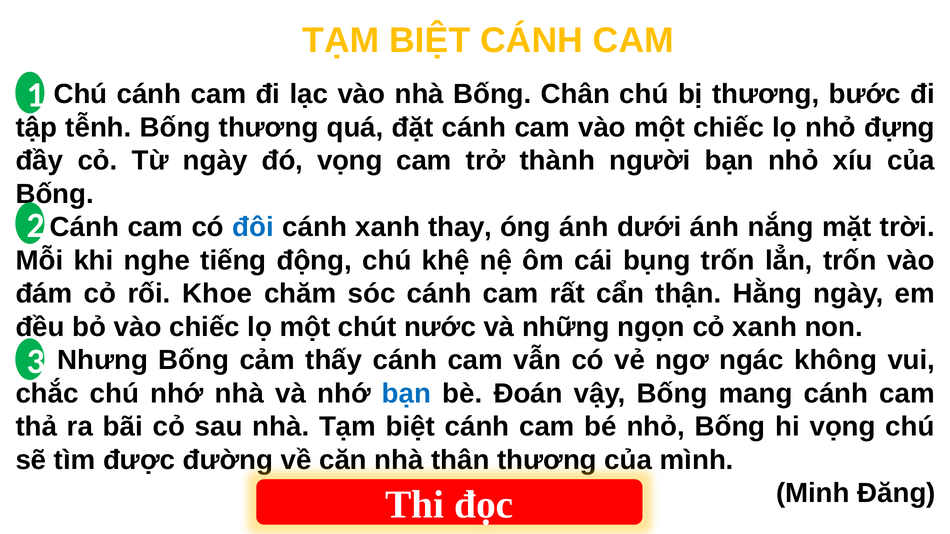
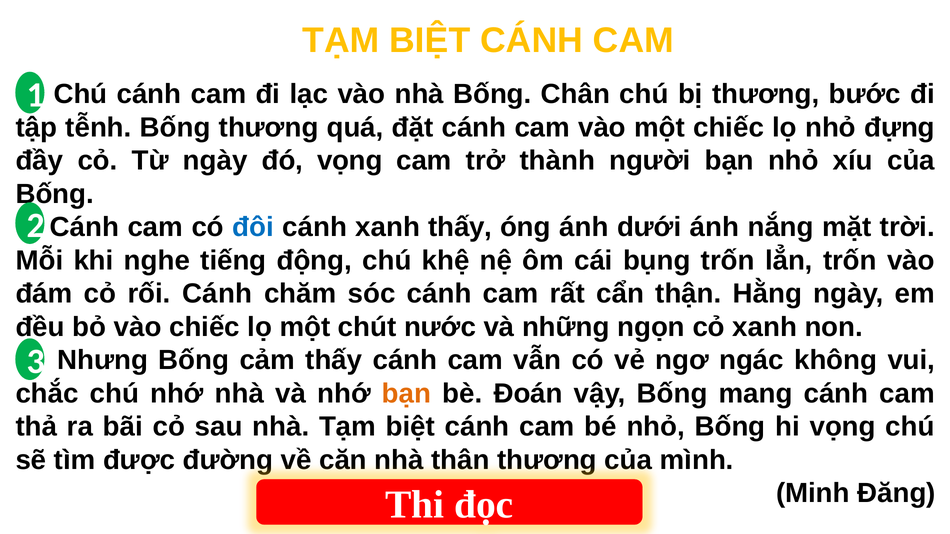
xanh thay: thay -> thấy (460, 227)
rối Khoe: Khoe -> Cánh (217, 294)
bạn colour: blue -> orange (407, 394)
